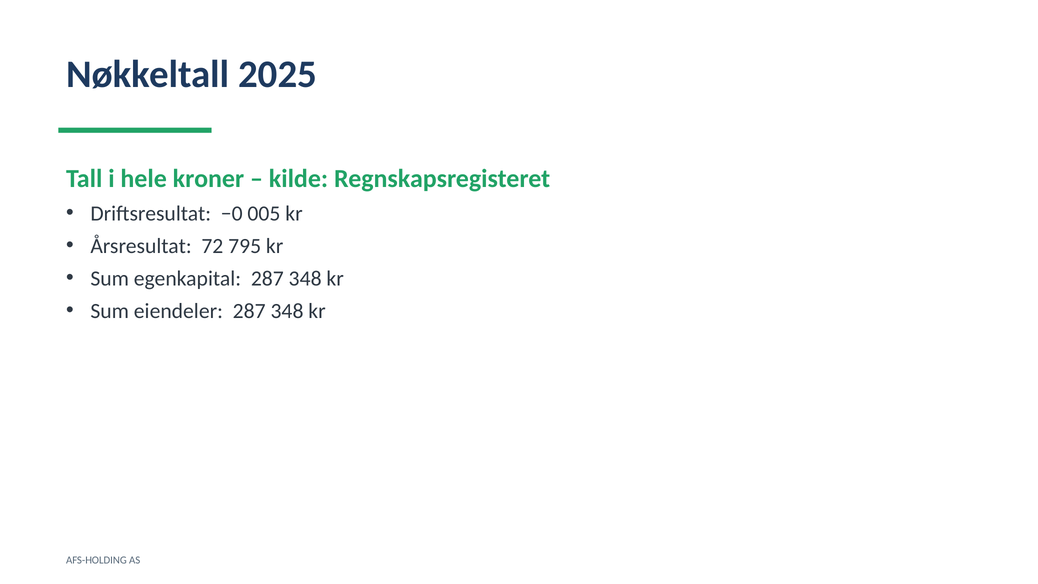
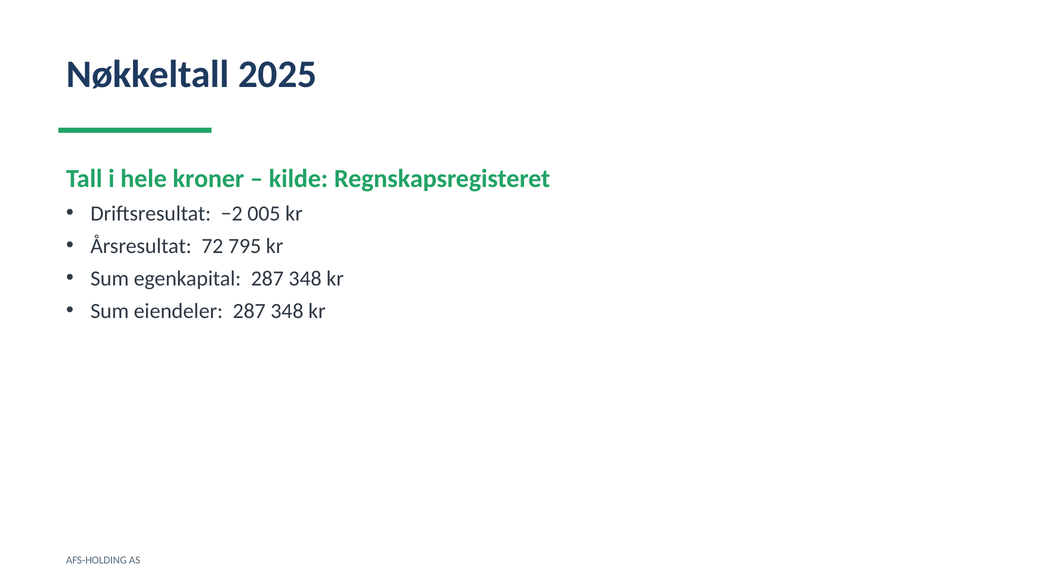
−0: −0 -> −2 (232, 213)
